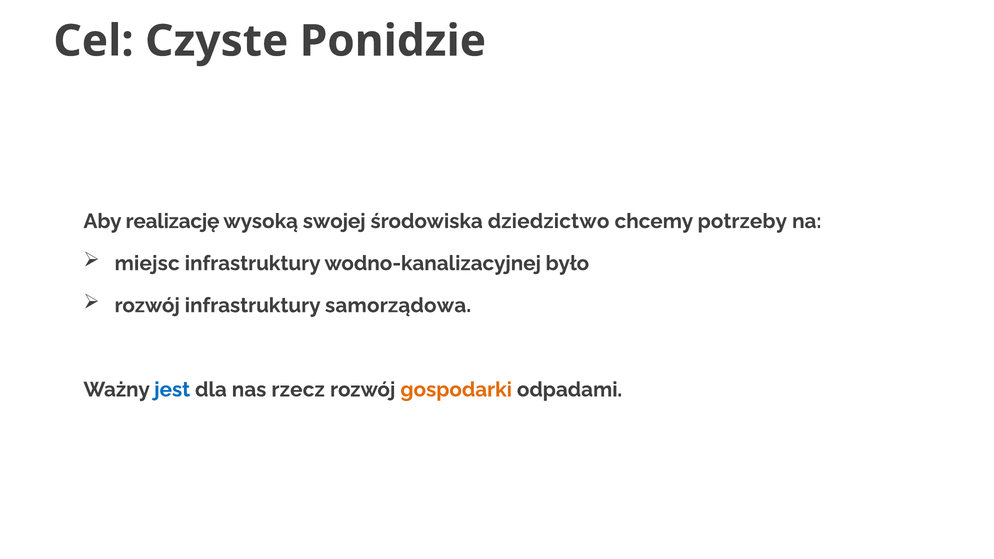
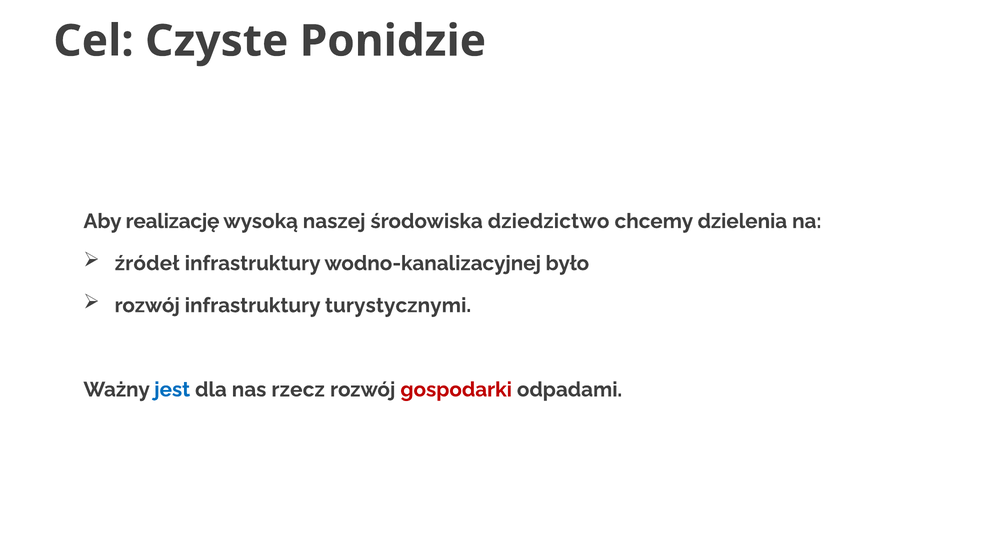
swojej: swojej -> naszej (334, 221)
potrzeby: potrzeby -> dzielenia (742, 221)
miejsc: miejsc -> źródeł (147, 263)
samorządowa: samorządowa -> turystycznymi (398, 306)
gospodarki colour: orange -> red (456, 390)
